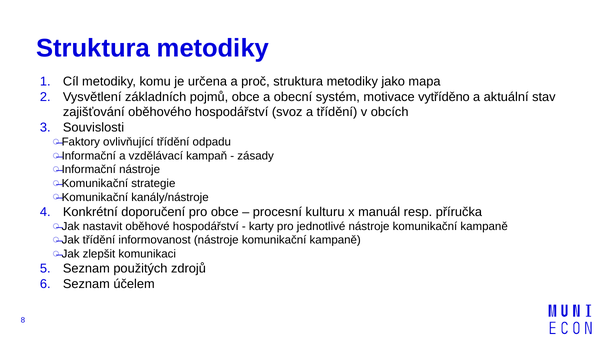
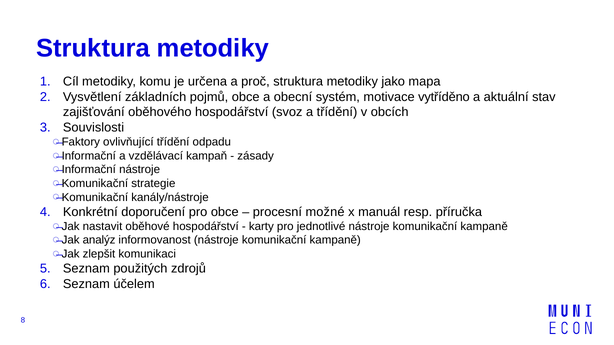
kulturu: kulturu -> možné (325, 212)
třídění: třídění -> analýz (99, 240)
